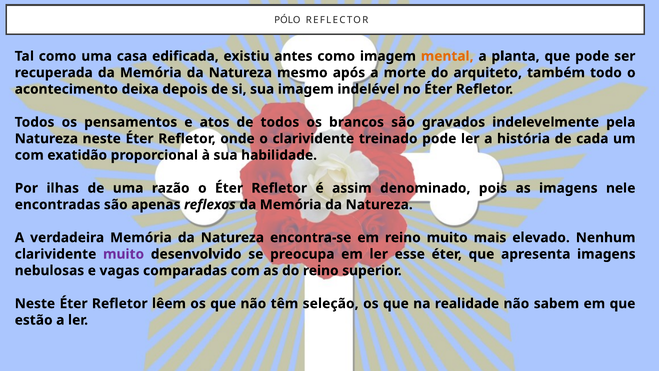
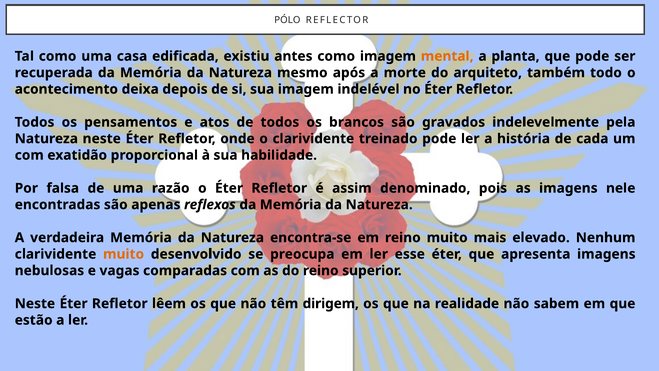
ilhas: ilhas -> falsa (63, 188)
muito colour: purple -> orange (124, 254)
seleção: seleção -> dirigem (331, 303)
